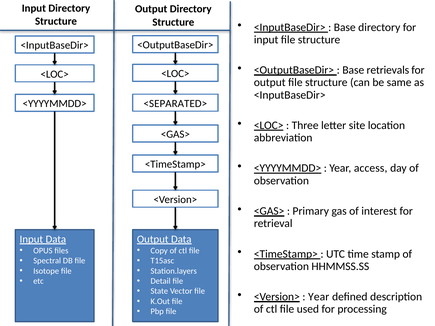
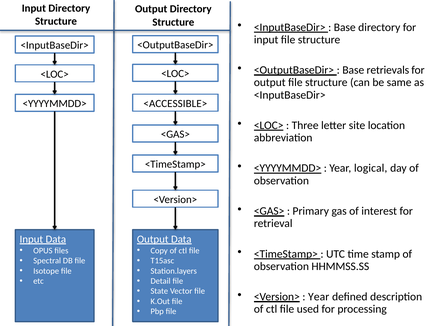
<SEPARATED>: <SEPARATED> -> <ACCESSIBLE> (175, 104)
access: access -> logical (371, 168)
